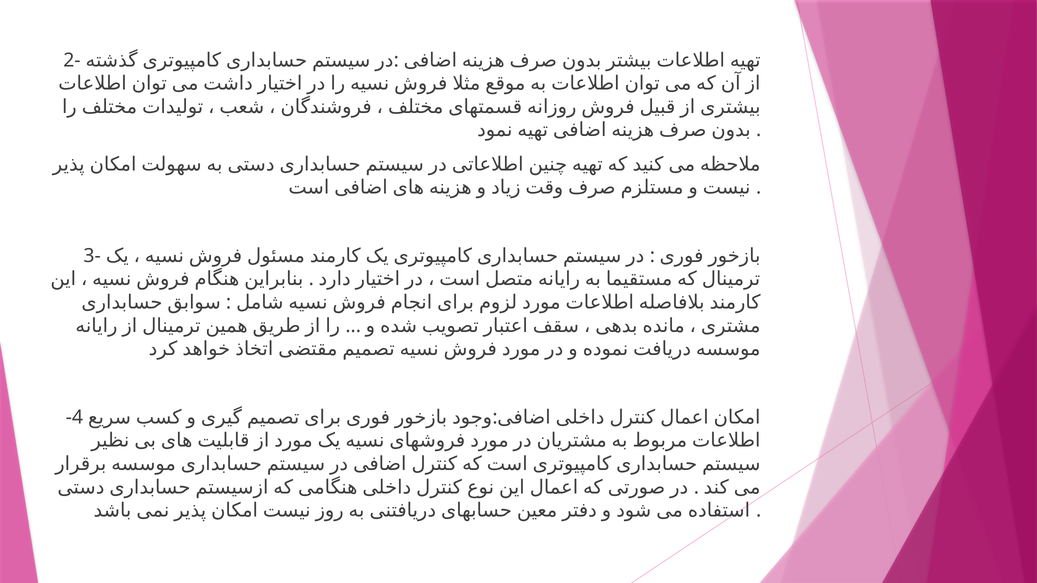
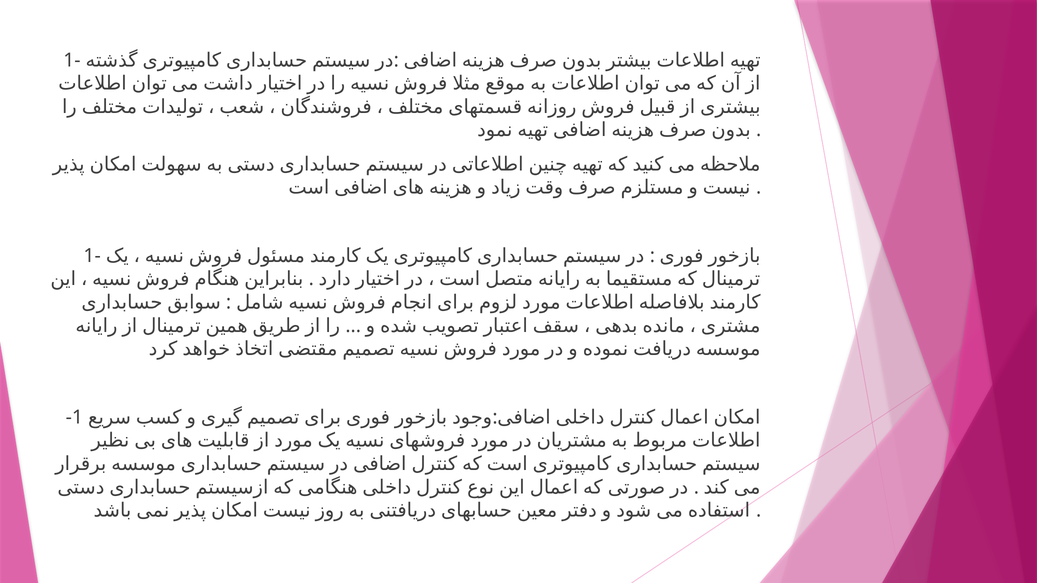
2-: 2- -> 1- (72, 60)
3-: 3- -> 1- (92, 256)
-4: -4 -> -1 (74, 417)
